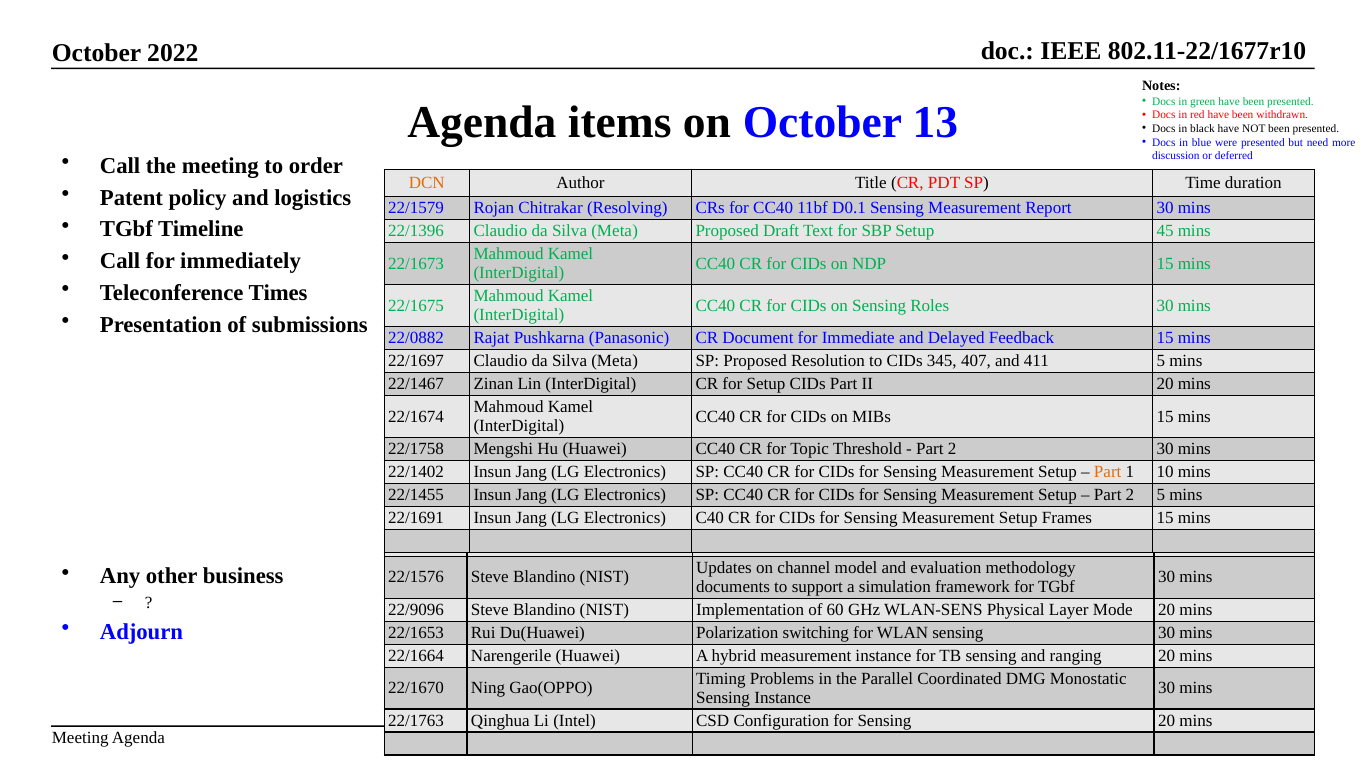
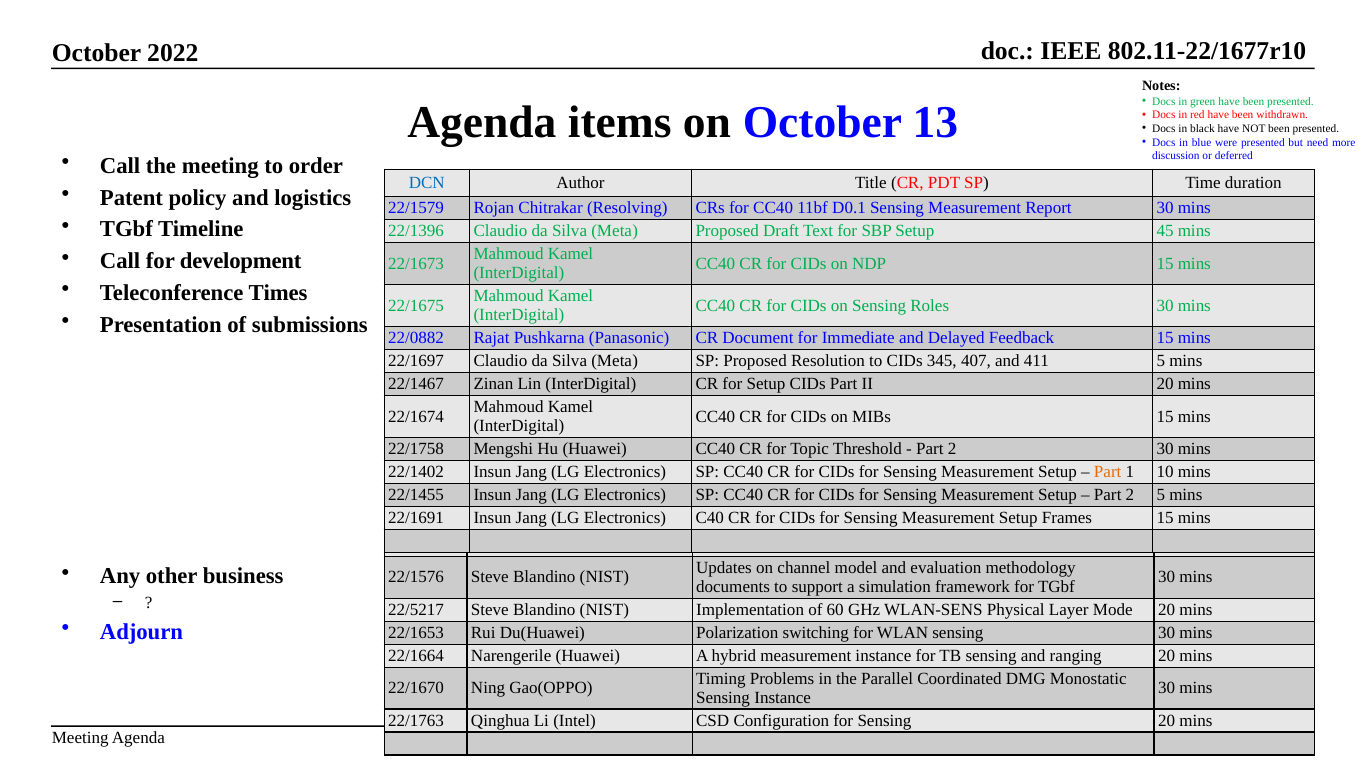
DCN colour: orange -> blue (427, 183)
immediately: immediately -> development (241, 261)
22/9096: 22/9096 -> 22/5217 (416, 609)
